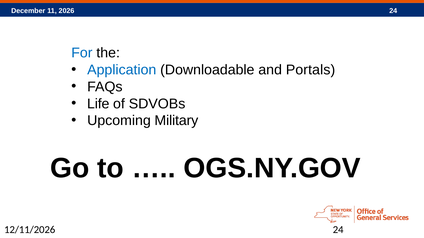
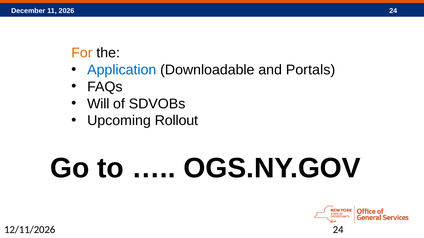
For colour: blue -> orange (82, 53)
Life: Life -> Will (98, 104)
Military: Military -> Rollout (176, 121)
